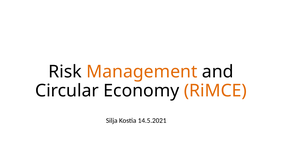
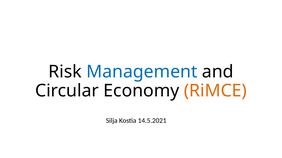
Management colour: orange -> blue (142, 72)
